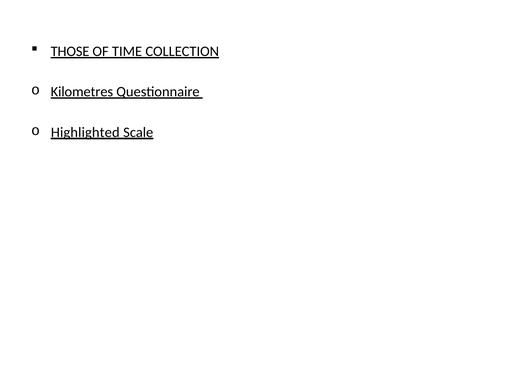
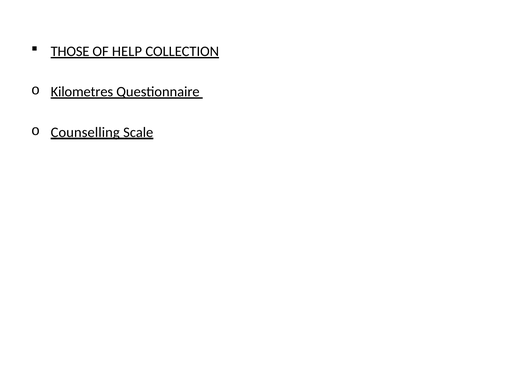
TIME: TIME -> HELP (127, 51)
Highlighted: Highlighted -> Counselling (85, 132)
